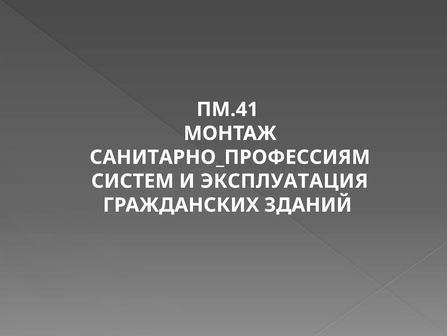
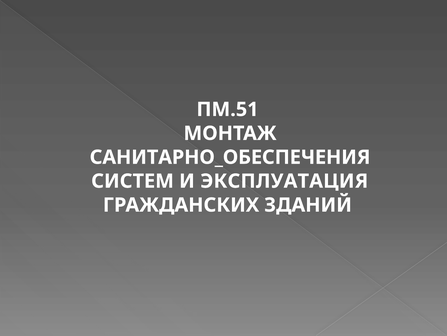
ПМ.41: ПМ.41 -> ПМ.51 (227, 109)
САНИТАРНО_ПРОФЕССИЯМ: САНИТАРНО_ПРОФЕССИЯМ -> САНИТАРНО_ОБЕСПЕЧЕНИЯ (230, 157)
